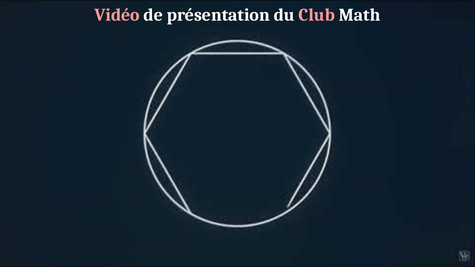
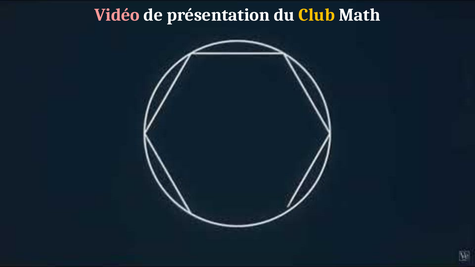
Club colour: pink -> yellow (317, 15)
